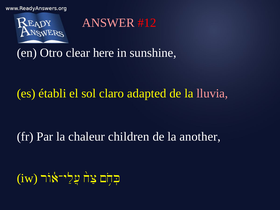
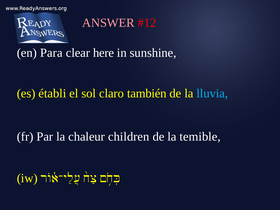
Otro: Otro -> Para (51, 53)
adapted: adapted -> también (147, 93)
lluvia colour: pink -> light blue (212, 93)
another: another -> temible (200, 137)
